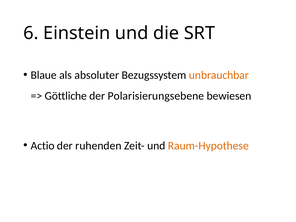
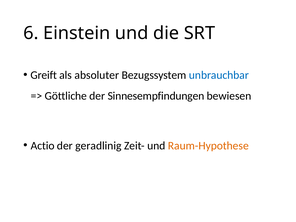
Blaue: Blaue -> Greift (44, 75)
unbrauchbar colour: orange -> blue (219, 75)
Polarisierungsebene: Polarisierungsebene -> Sinnesempfindungen (156, 96)
ruhenden: ruhenden -> geradlinig (98, 146)
